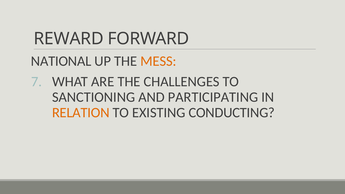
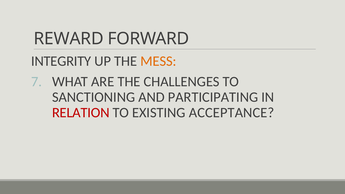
NATIONAL: NATIONAL -> INTEGRITY (61, 61)
RELATION colour: orange -> red (81, 113)
CONDUCTING: CONDUCTING -> ACCEPTANCE (232, 113)
